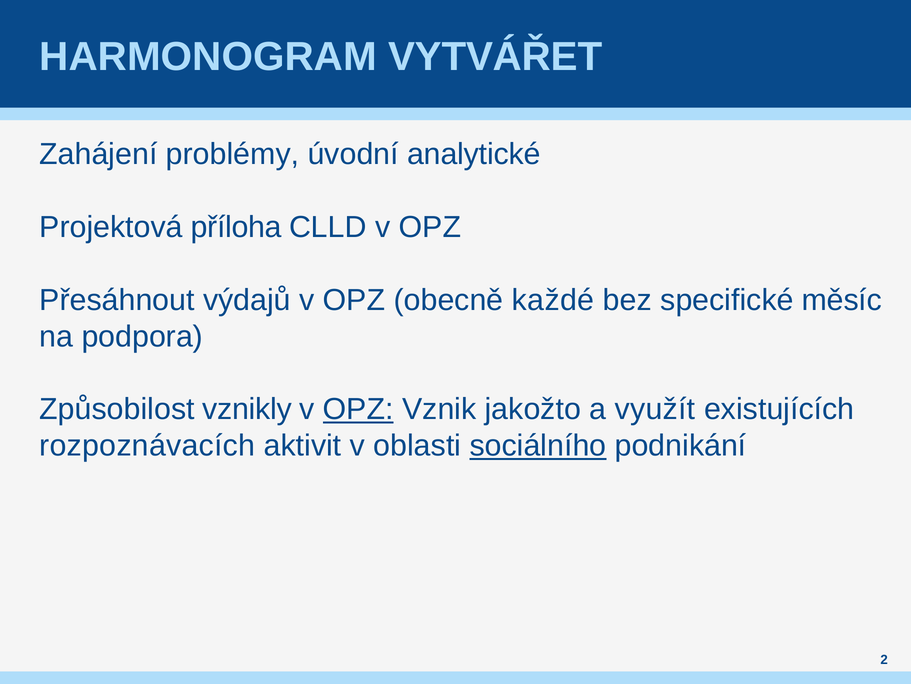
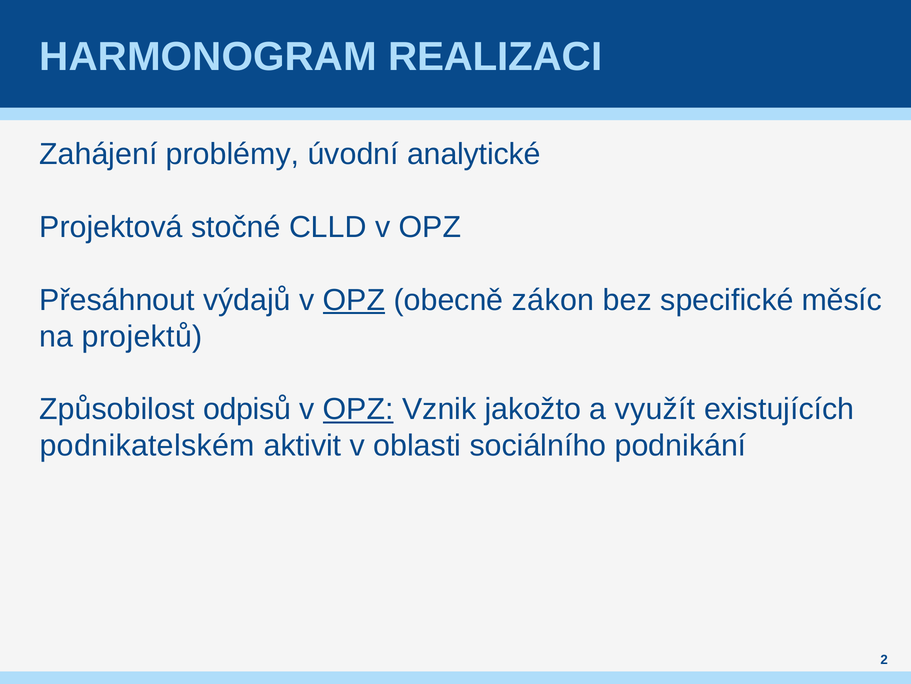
VYTVÁŘET: VYTVÁŘET -> REALIZACI (495, 57)
příloha: příloha -> stočné (236, 227)
OPZ underline: none -> present (354, 300)
každé: každé -> zákon (553, 300)
podpora: podpora -> projektů (142, 336)
vznikly: vznikly -> odpisů (247, 409)
rozpoznávacích: rozpoznávacích -> podnikatelském (147, 445)
sociálního underline: present -> none (538, 445)
